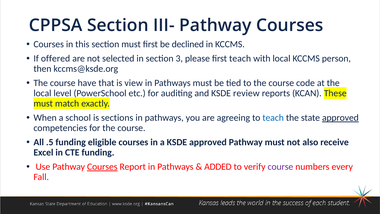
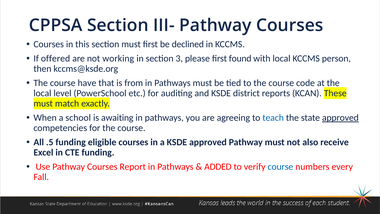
selected: selected -> working (118, 58)
first teach: teach -> found (240, 58)
view: view -> from (134, 83)
review: review -> district (246, 93)
sections: sections -> awaiting (117, 118)
Courses underline: present -> none (102, 167)
course colour: purple -> blue (280, 167)
